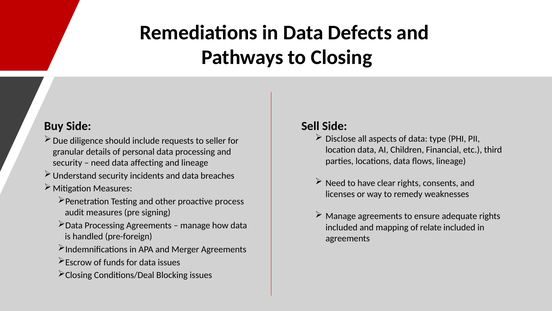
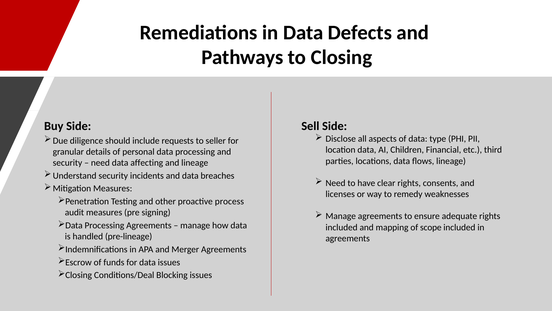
relate: relate -> scope (431, 227)
pre-foreign: pre-foreign -> pre-lineage (129, 236)
